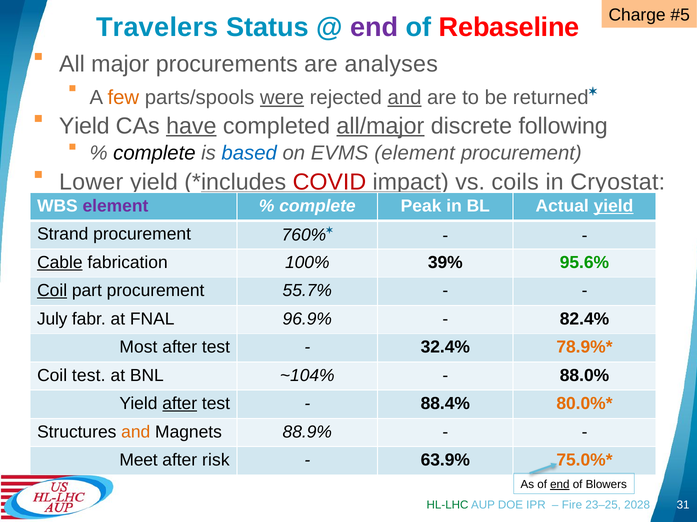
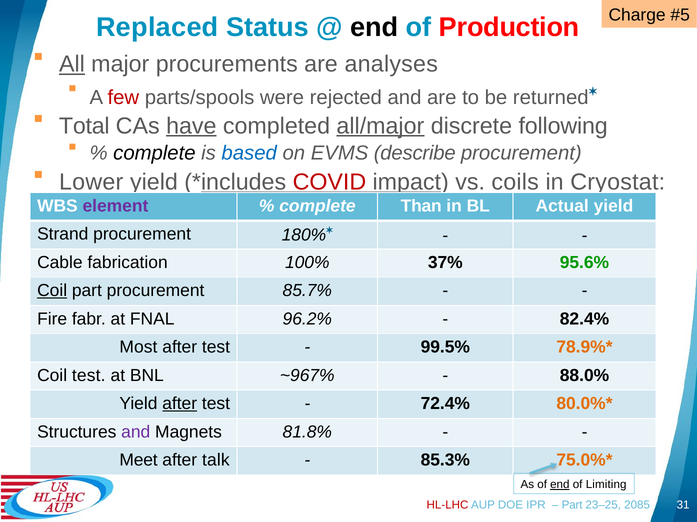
Travelers: Travelers -> Replaced (157, 27)
end colour: purple -> black (374, 27)
Rebaseline: Rebaseline -> Production (509, 27)
All underline: none -> present (72, 64)
few colour: orange -> red (123, 98)
were underline: present -> none (282, 98)
and underline: present -> none (404, 98)
Yield: Yield -> Total (84, 126)
EVMS element: element -> describe (415, 153)
Peak: Peak -> Than (421, 206)
yield underline: present -> none (613, 206)
760%: 760% -> 180% (304, 235)
Cable underline: present -> none (60, 263)
39%: 39% -> 37% (445, 263)
55.7%: 55.7% -> 85.7% (307, 291)
July: July -> Fire (52, 319)
96.9%: 96.9% -> 96.2% (307, 319)
32.4%: 32.4% -> 99.5% (445, 348)
~104%: ~104% -> ~967% (307, 376)
88.4%: 88.4% -> 72.4% (445, 404)
and colour: orange -> purple (136, 432)
88.9%: 88.9% -> 81.8% (307, 432)
risk: risk -> talk (216, 461)
63.9%: 63.9% -> 85.3% (445, 461)
Blowers: Blowers -> Limiting (606, 485)
HL-LHC colour: green -> red (448, 506)
Fire: Fire -> Part (572, 506)
2028: 2028 -> 2085 (637, 506)
